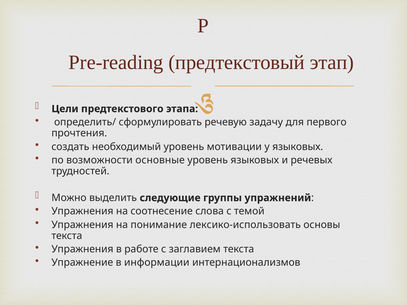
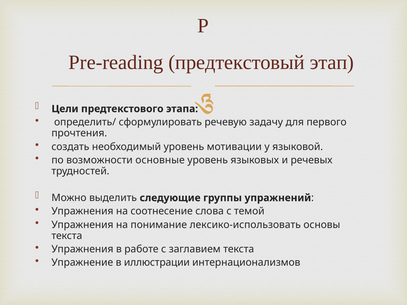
у языковых: языковых -> языковой (298, 147)
информации: информации -> иллюстрации (157, 263)
